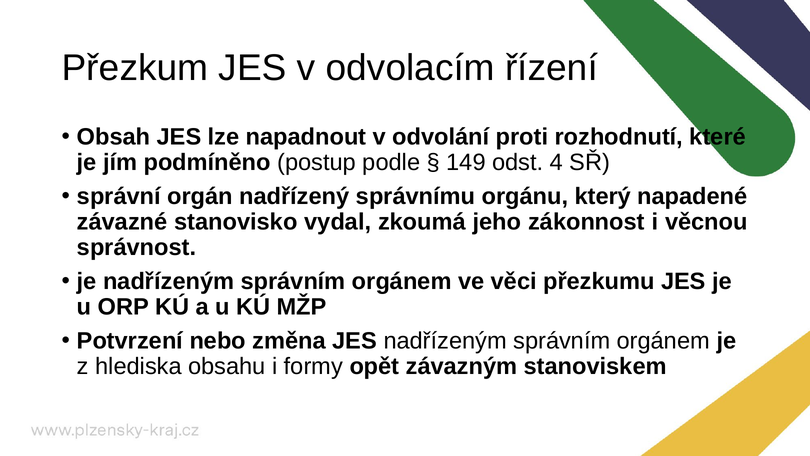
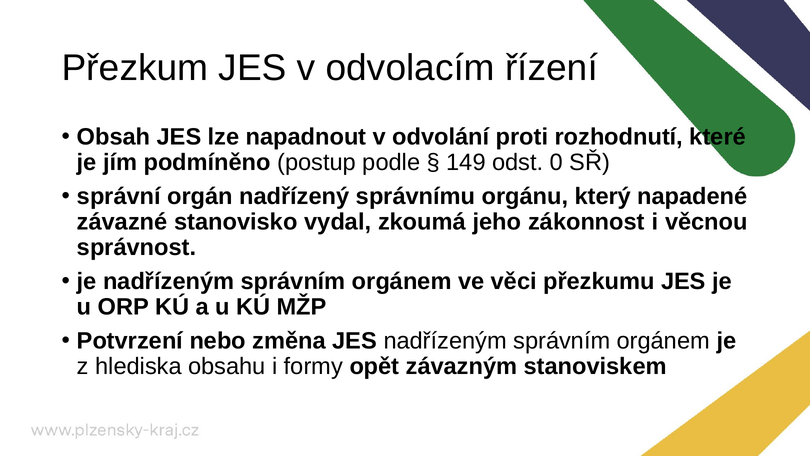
4: 4 -> 0 (556, 162)
